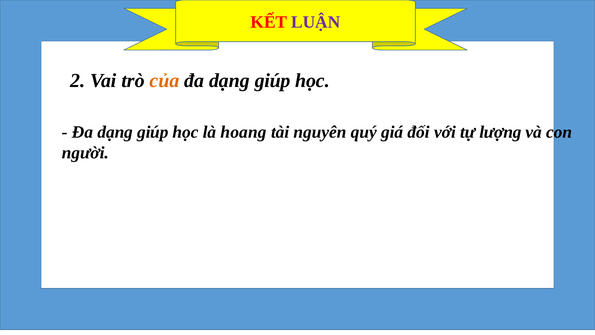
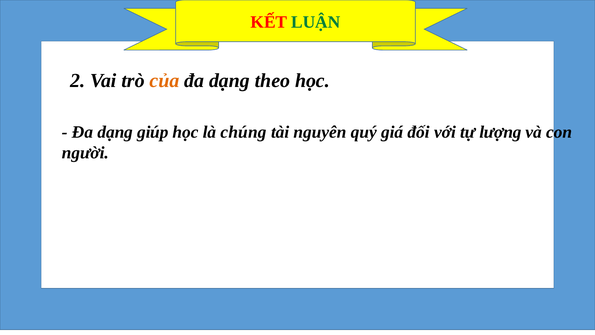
LUẬN colour: purple -> green (316, 22)
giúp: giúp -> theo (272, 80)
hoang: hoang -> chúng (244, 132)
